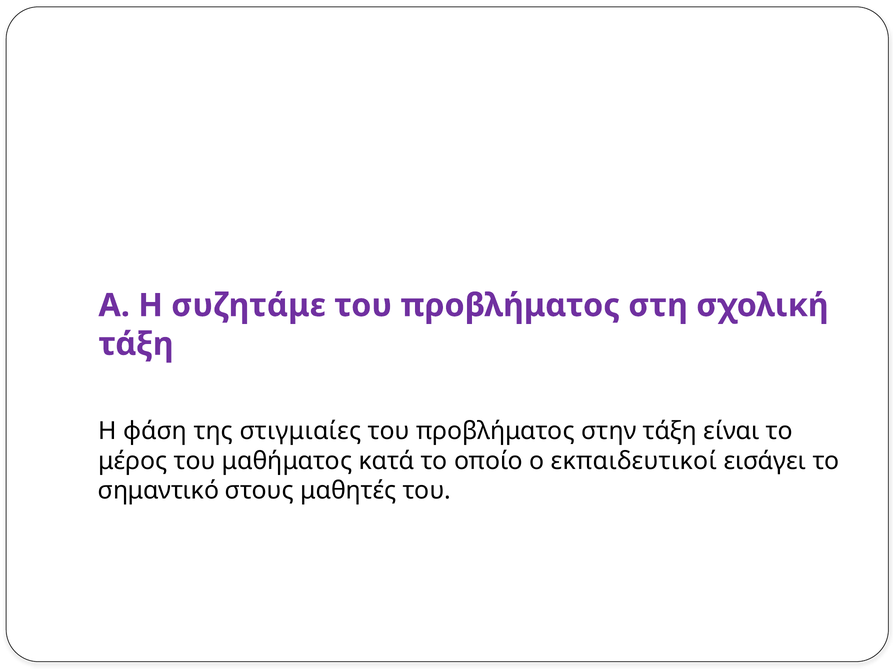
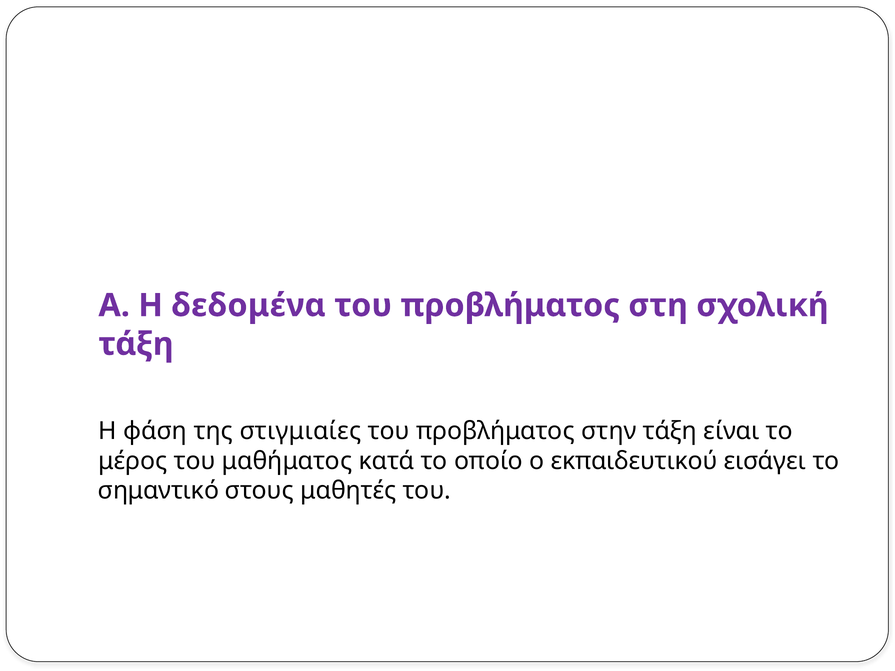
συζητάμε: συζητάμε -> δεδομένα (249, 306)
εκπαιδευτικοί: εκπαιδευτικοί -> εκπαιδευτικού (634, 461)
